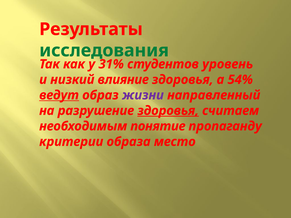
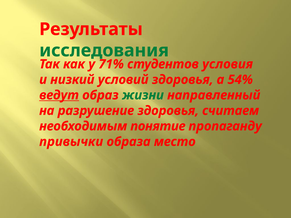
31%: 31% -> 71% (111, 64)
уровень: уровень -> условия (228, 64)
влияние: влияние -> условий (123, 80)
жизни colour: purple -> green (143, 95)
здоровья underline: present -> none (168, 111)
критерии: критерии -> привычки (71, 142)
